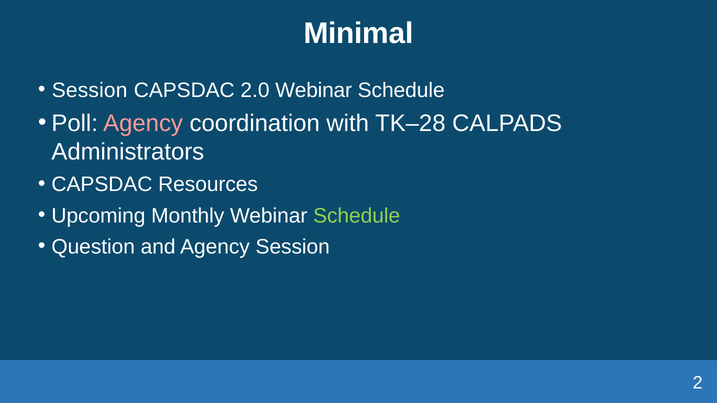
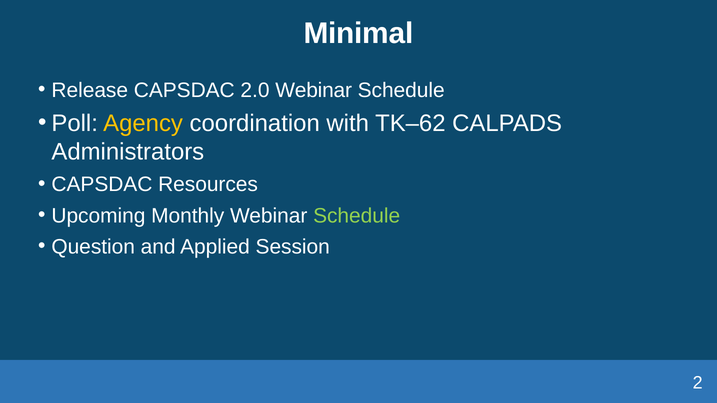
Session: Session -> Release (90, 90)
Agency colour: pink -> yellow (143, 123)
TK–28: TK–28 -> TK–62 (410, 123)
and Agency: Agency -> Applied (215, 247)
